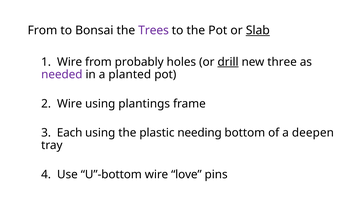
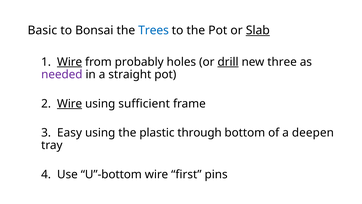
From: From -> Basic (42, 30)
Trees colour: purple -> blue (154, 30)
Wire underline: none -> present (70, 62)
planted: planted -> straight (130, 74)
Wire underline: none -> present (70, 103)
plantings: plantings -> sufficient (144, 103)
Each: Each -> Easy (70, 132)
needing: needing -> through (200, 132)
love: love -> first (186, 174)
